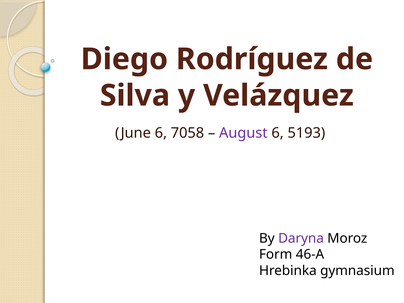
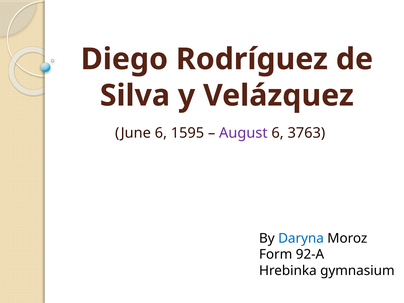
7058: 7058 -> 1595 (187, 133)
5193: 5193 -> 3763 (306, 133)
Daryna colour: purple -> blue (301, 238)
46-A: 46-A -> 92-A (310, 254)
